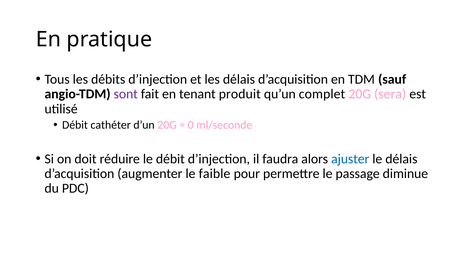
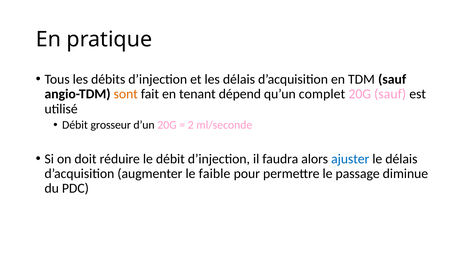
sont colour: purple -> orange (126, 94)
produit: produit -> dépend (240, 94)
20G sera: sera -> sauf (390, 94)
cathéter: cathéter -> grosseur (111, 125)
0: 0 -> 2 (191, 125)
